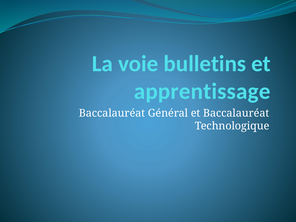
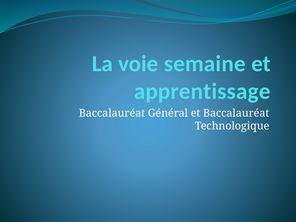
bulletins: bulletins -> semaine (205, 64)
